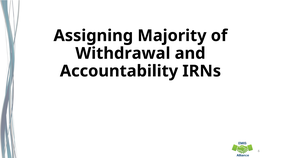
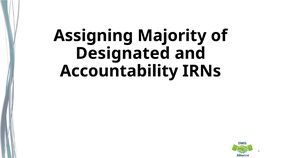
Withdrawal: Withdrawal -> Designated (123, 53)
